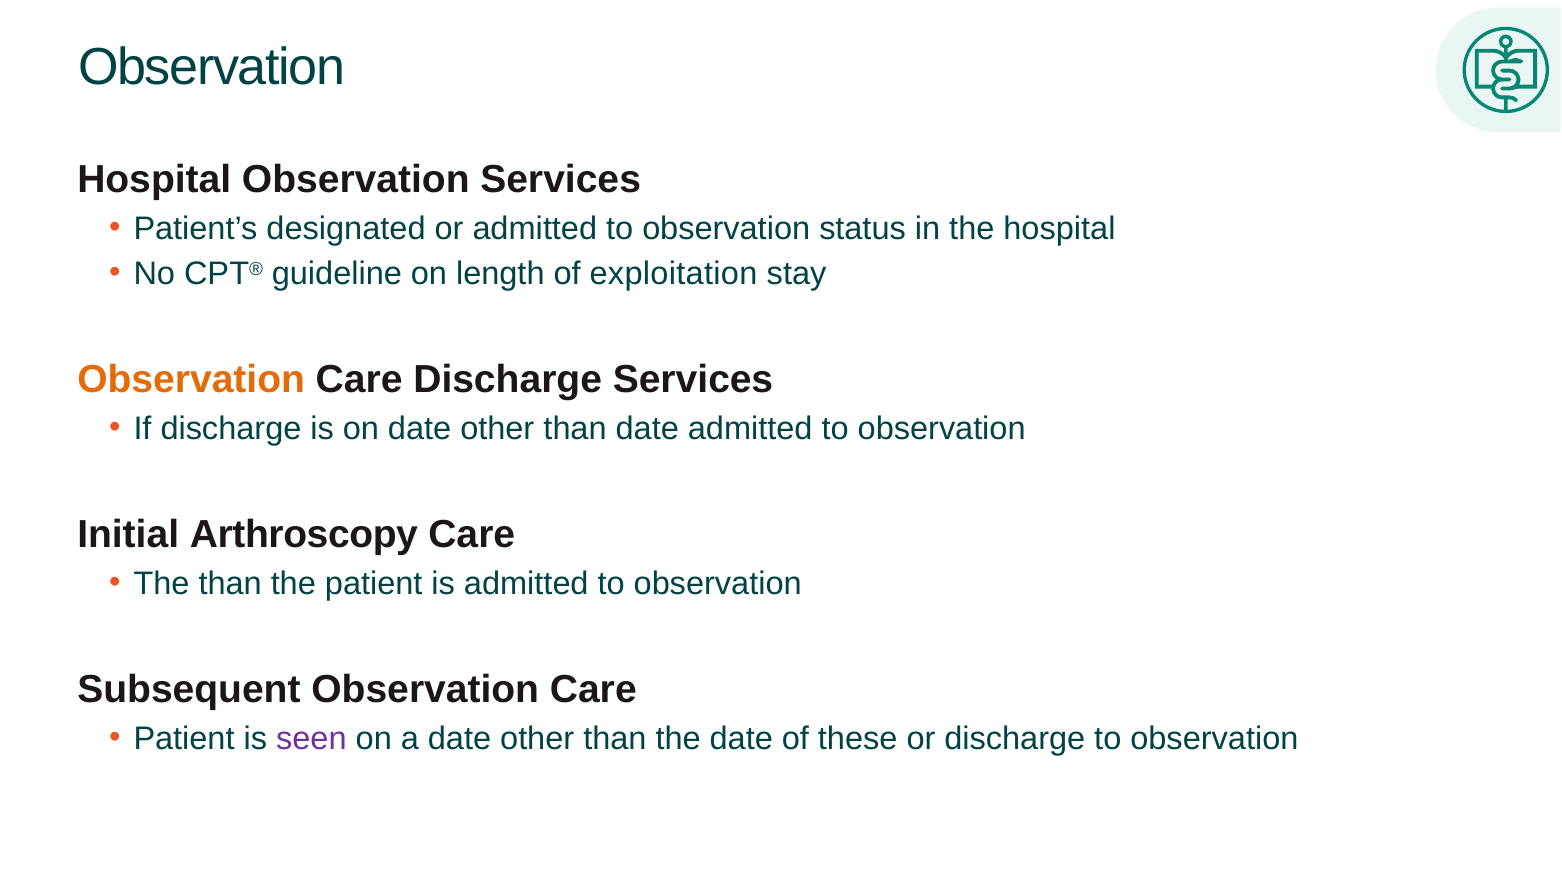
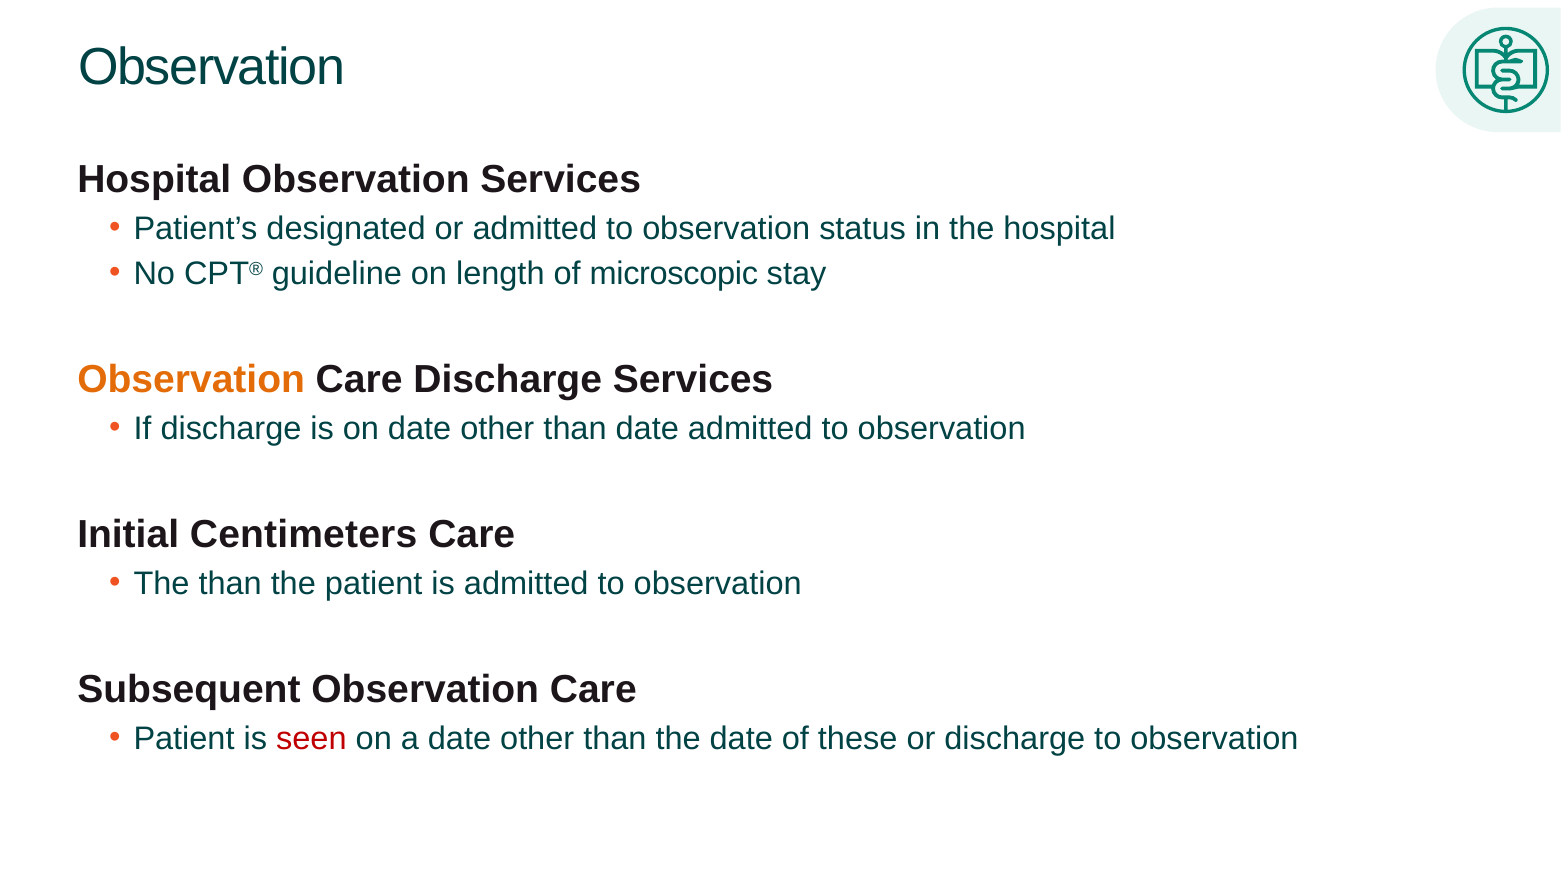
exploitation: exploitation -> microscopic (674, 274)
Arthroscopy: Arthroscopy -> Centimeters (304, 535)
seen colour: purple -> red (311, 739)
